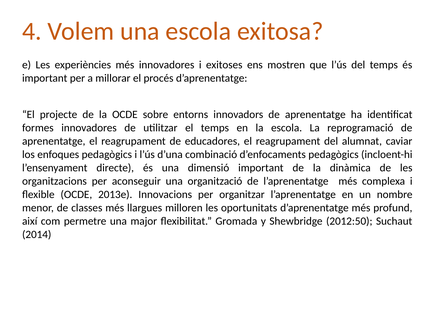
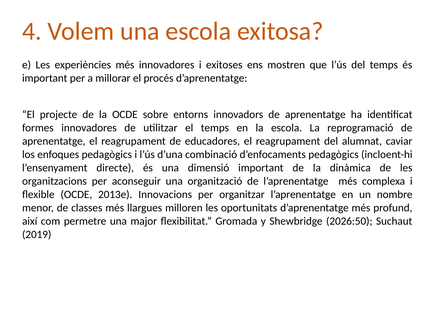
2012:50: 2012:50 -> 2026:50 (349, 221)
2014: 2014 -> 2019 (37, 234)
